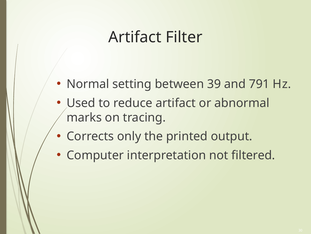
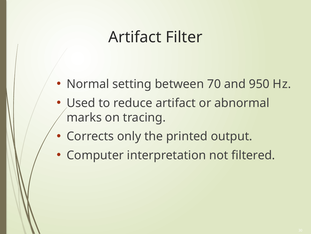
39: 39 -> 70 (214, 84)
791: 791 -> 950 (259, 84)
